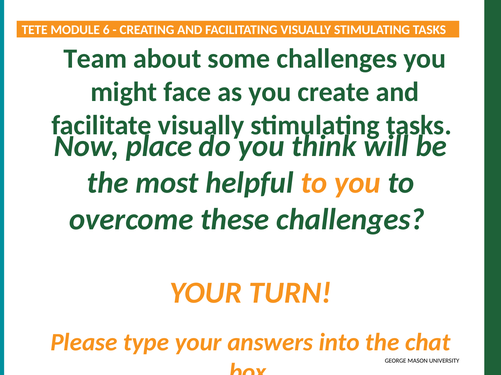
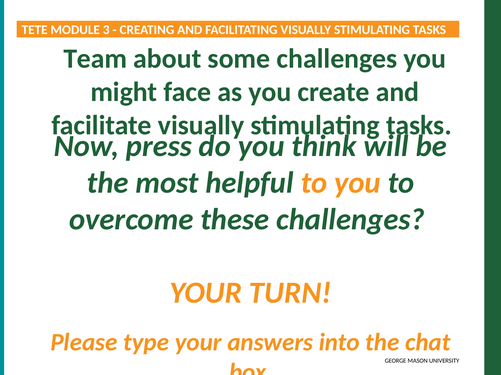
6: 6 -> 3 (106, 30)
place: place -> press (159, 146)
